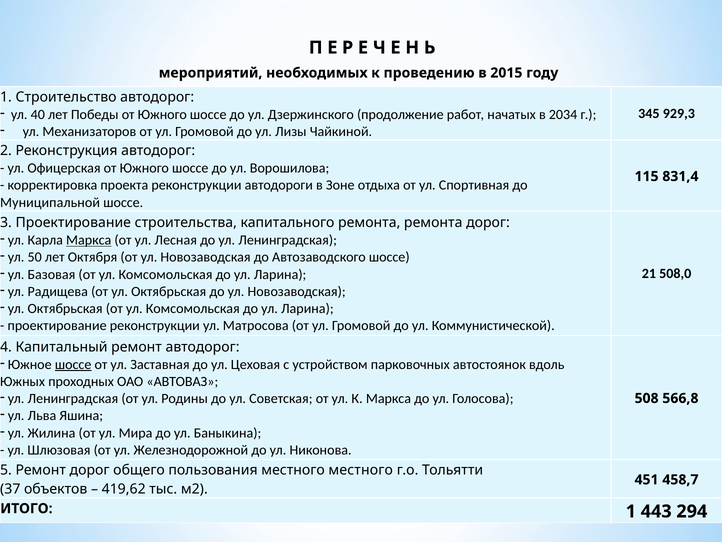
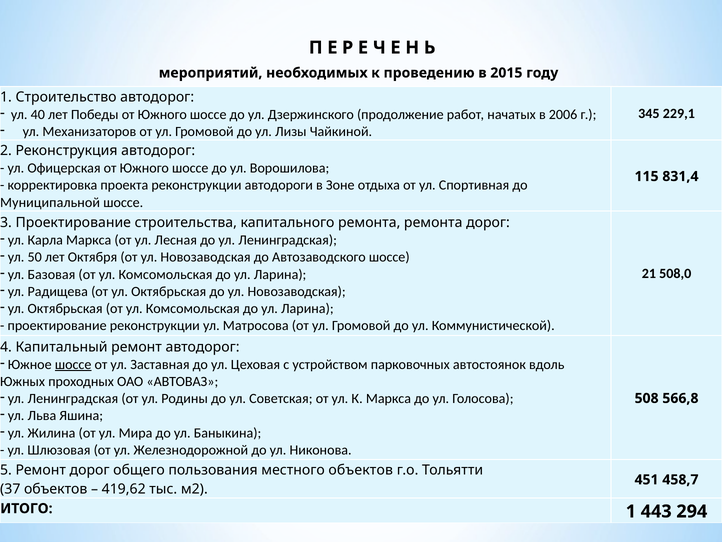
929,3: 929,3 -> 229,1 (679, 113)
2034: 2034 -> 2006 (563, 114)
Маркса underline: present -> none (89, 240)
местного местного: местного -> объектов (361, 470)
